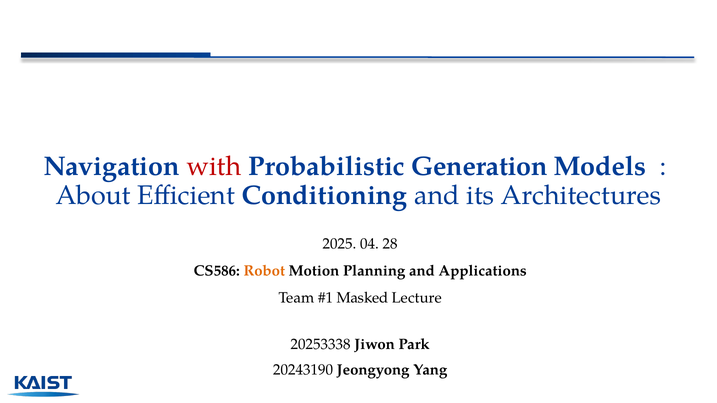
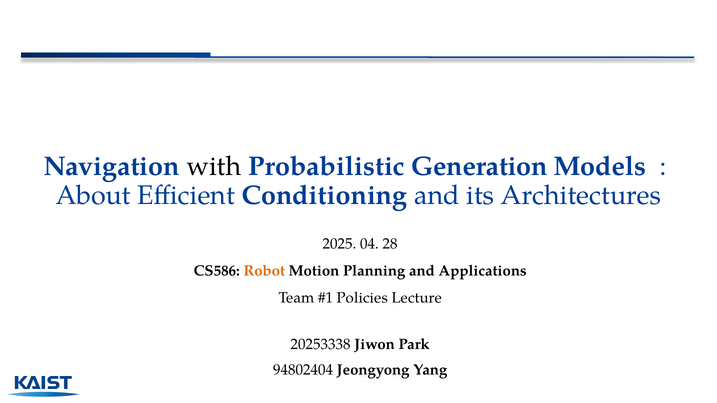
with colour: red -> black (214, 167)
Masked: Masked -> Policies (362, 298)
20243190: 20243190 -> 94802404 (303, 370)
